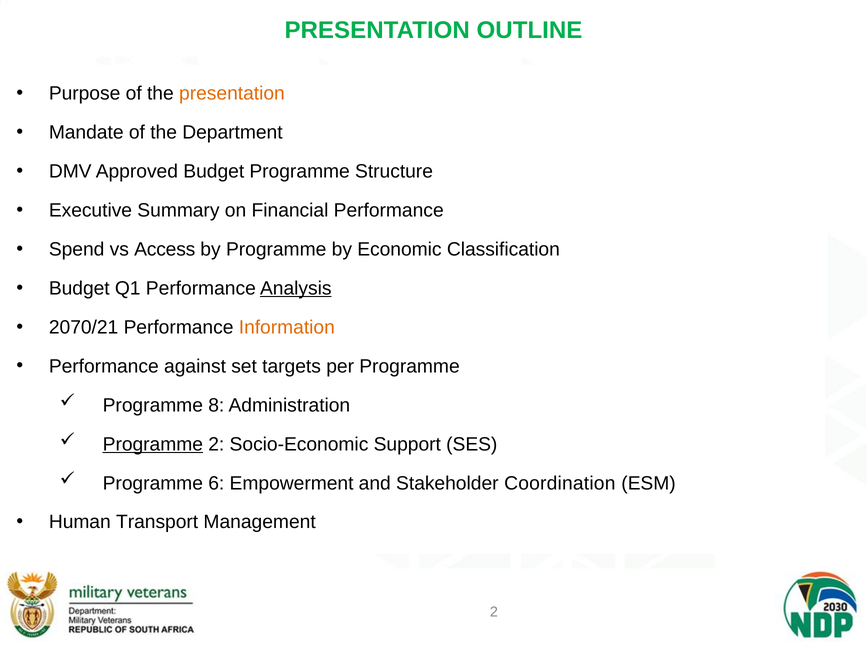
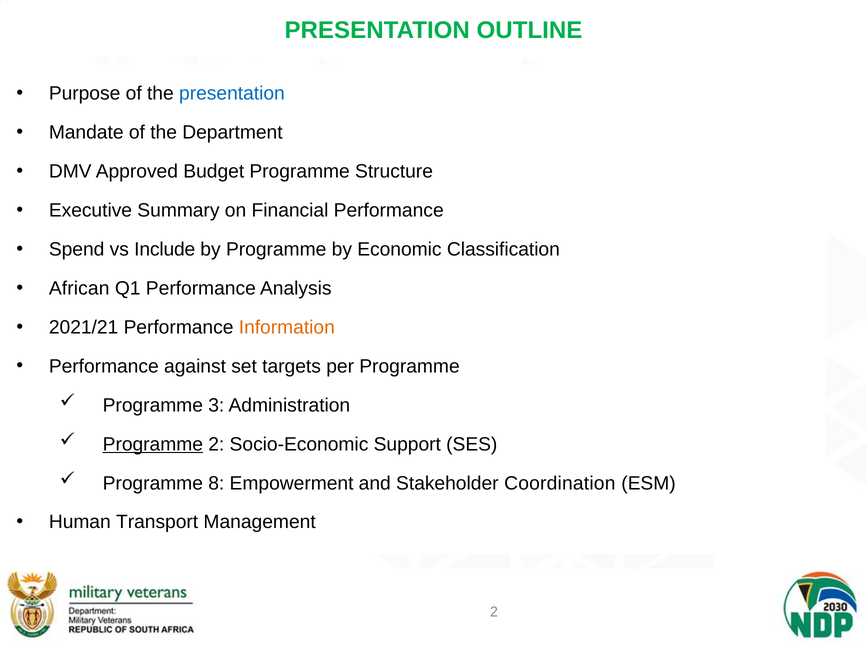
presentation colour: orange -> blue (232, 94)
Access: Access -> Include (165, 249)
Budget: Budget -> African (79, 288)
Analysis underline: present -> none (296, 288)
2070/21: 2070/21 -> 2021/21 (84, 327)
8: 8 -> 3 (216, 405)
6: 6 -> 8 (216, 483)
